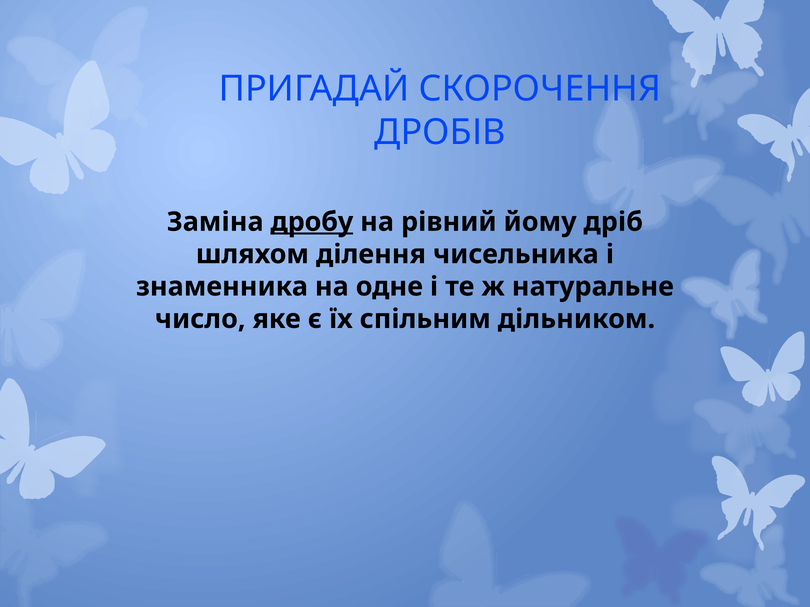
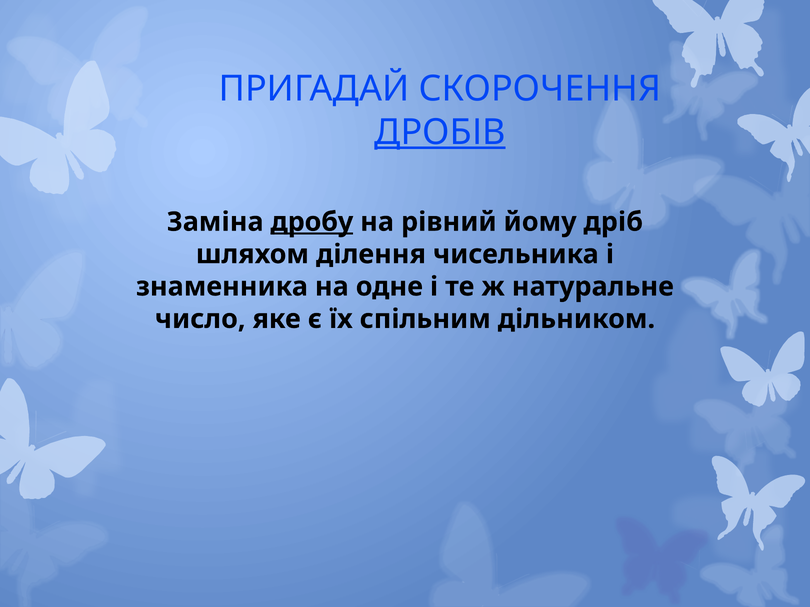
ДРОБІВ underline: none -> present (440, 132)
